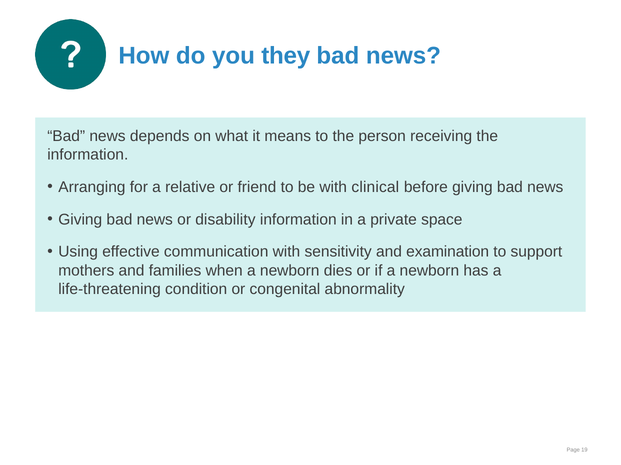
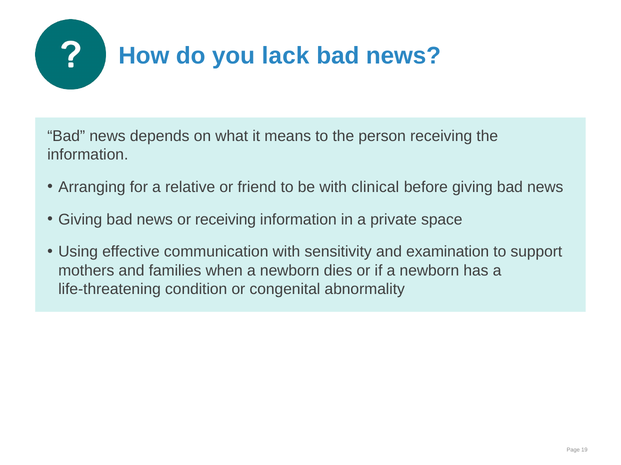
they: they -> lack (286, 56)
or disability: disability -> receiving (226, 220)
